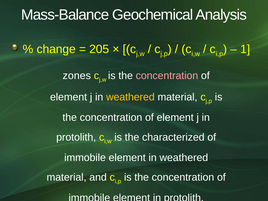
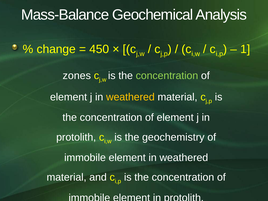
205: 205 -> 450 (99, 49)
concentration colour: pink -> light green (167, 76)
characterized: characterized -> geochemistry (173, 137)
